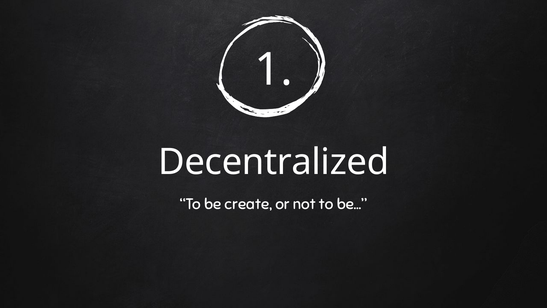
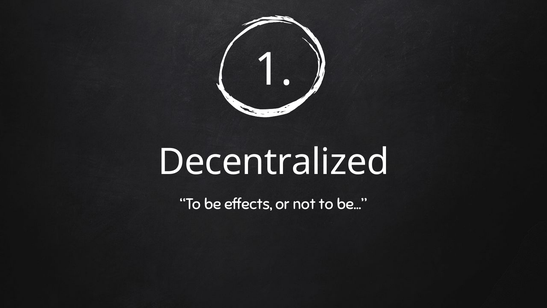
create: create -> effects (248, 204)
